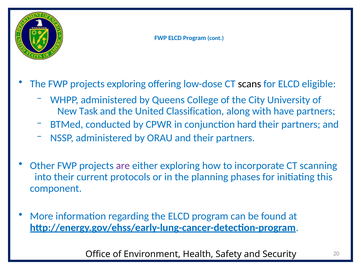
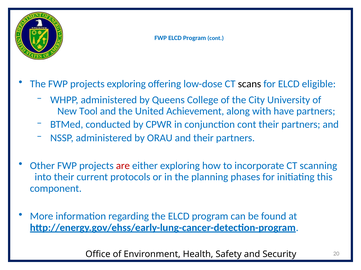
Task: Task -> Tool (88, 111)
Classification: Classification -> Achievement (195, 111)
conjunction hard: hard -> cont (247, 125)
are colour: purple -> red (123, 166)
